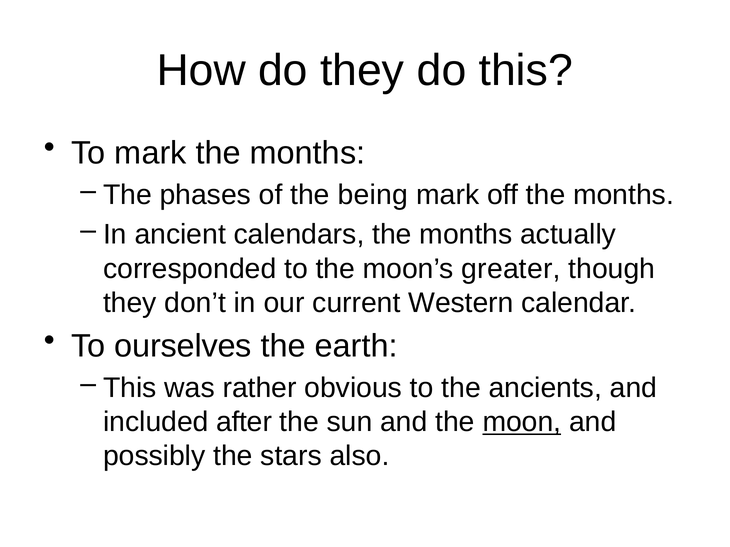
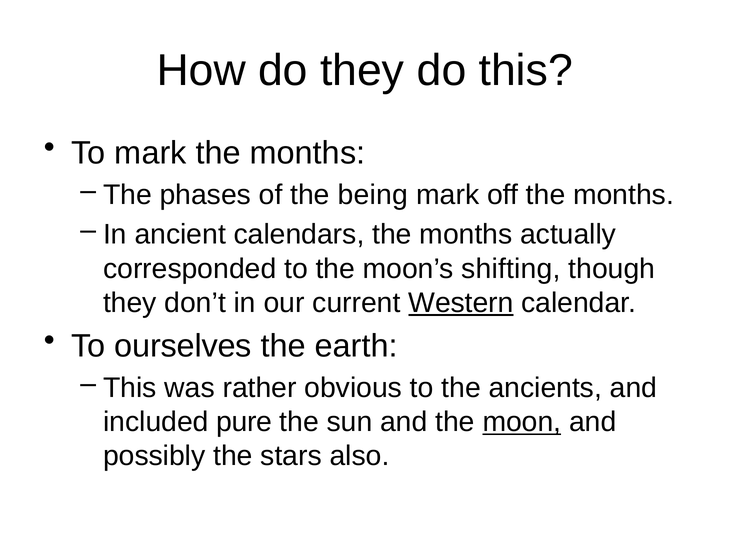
greater: greater -> shifting (511, 269)
Western underline: none -> present (461, 303)
after: after -> pure (244, 422)
